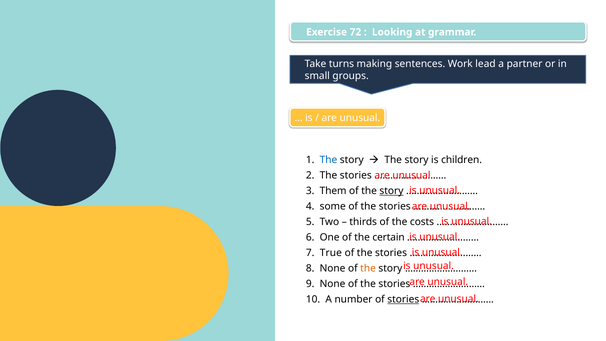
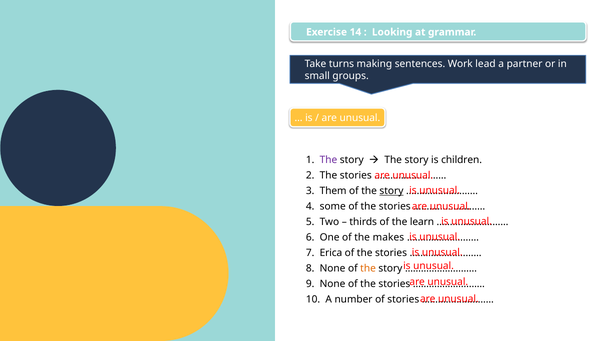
72: 72 -> 14 (355, 32)
The colour: blue -> purple (328, 160)
costs: costs -> learn (422, 222)
certain: certain -> makes (388, 237)
True: True -> Erica (331, 253)
stories underline: present -> none (403, 299)
